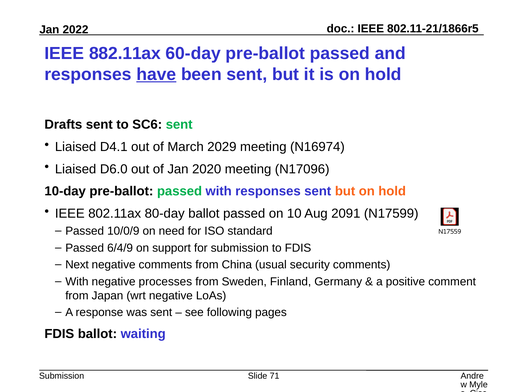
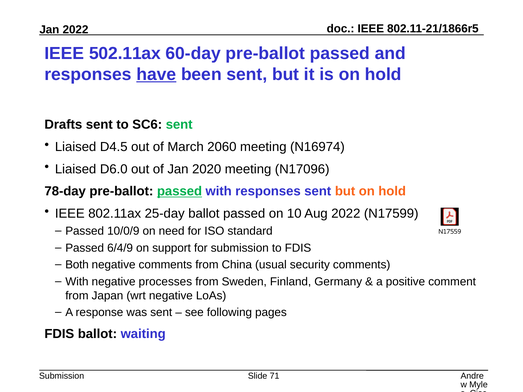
882.11ax: 882.11ax -> 502.11ax (125, 54)
D4.1: D4.1 -> D4.5 (114, 147)
2029: 2029 -> 2060 (222, 147)
10-day: 10-day -> 78-day (65, 191)
passed underline: none -> present (180, 191)
80-day: 80-day -> 25-day (165, 214)
Aug 2091: 2091 -> 2022 (346, 214)
Next: Next -> Both (77, 265)
